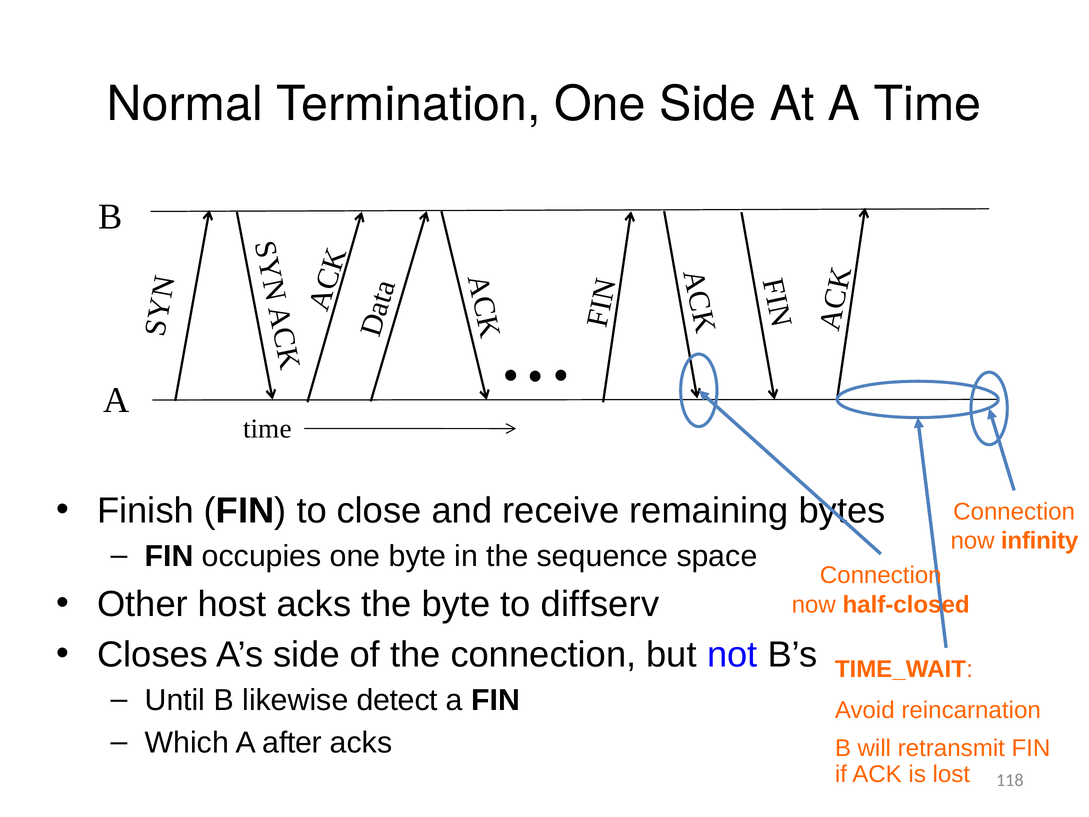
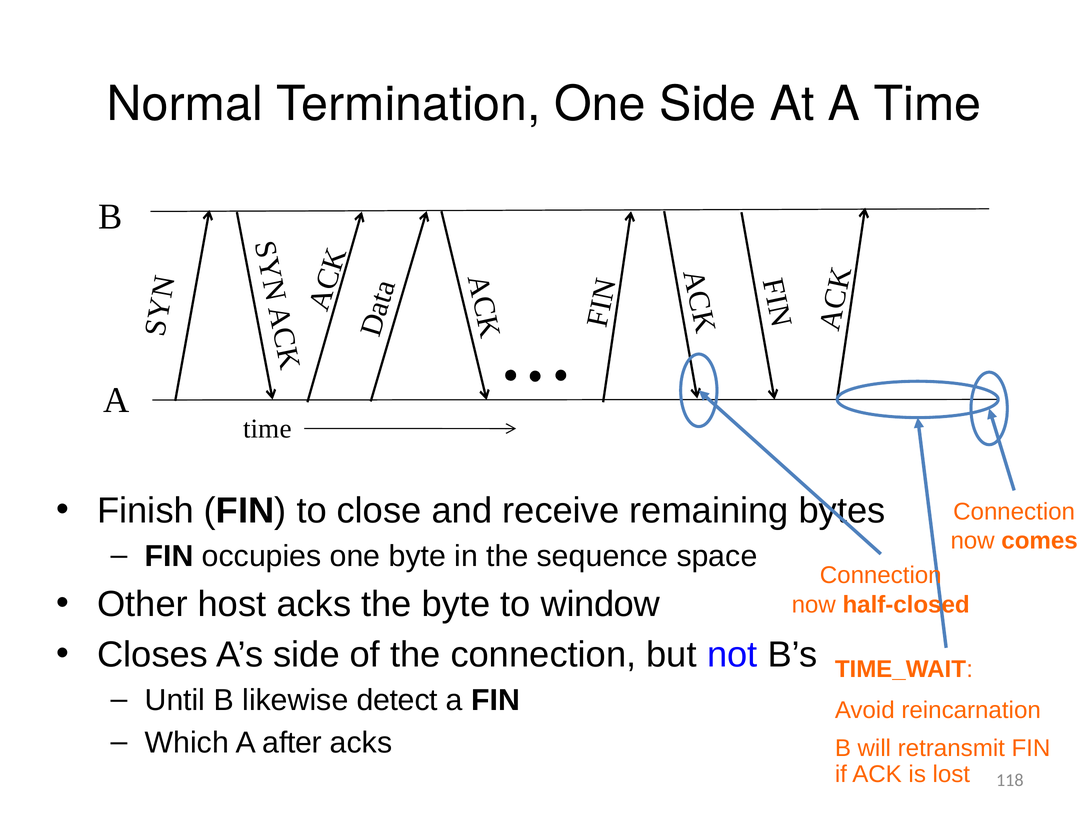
infinity: infinity -> comes (1040, 541)
diffserv: diffserv -> window (600, 604)
